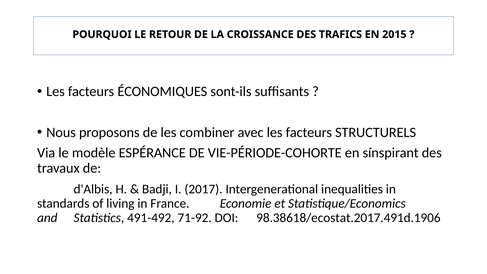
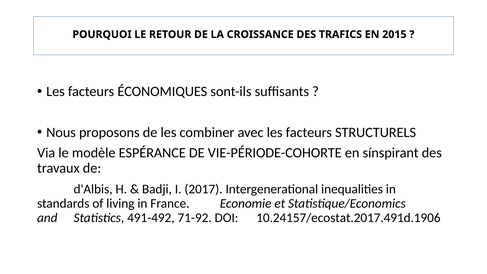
98.38618/ecostat.2017.491d.1906: 98.38618/ecostat.2017.491d.1906 -> 10.24157/ecostat.2017.491d.1906 (348, 218)
